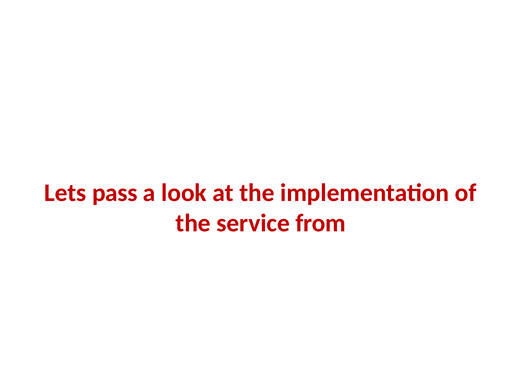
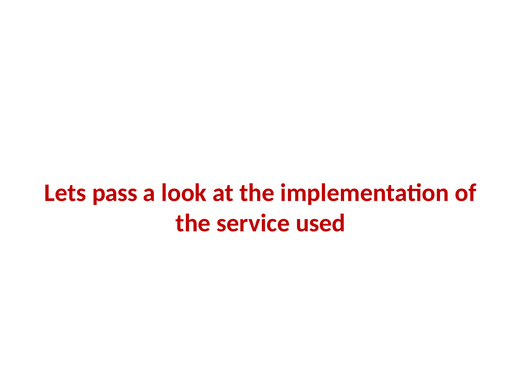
from: from -> used (321, 224)
